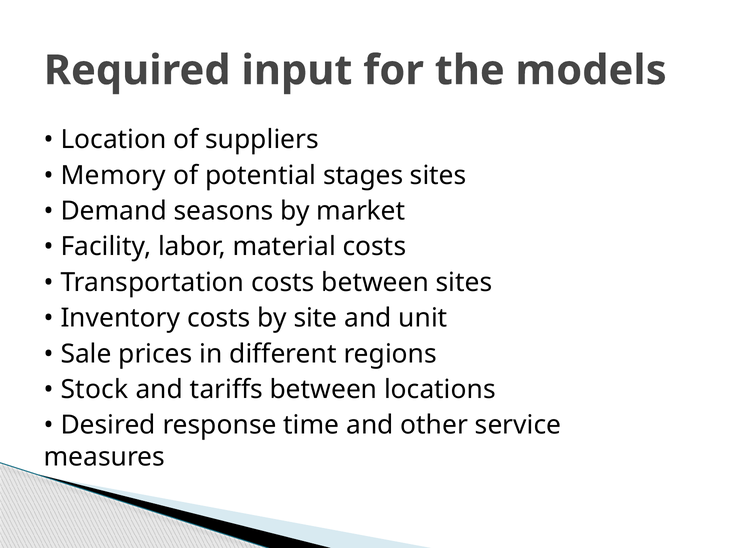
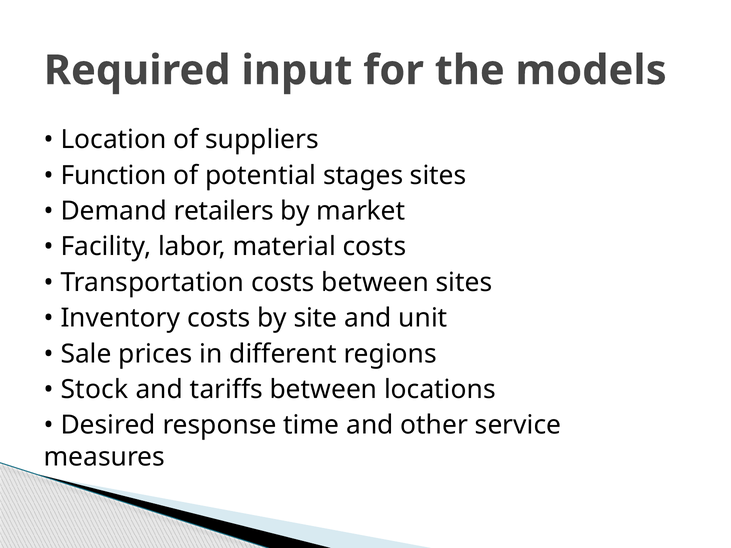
Memory: Memory -> Function (114, 175)
seasons: seasons -> retailers (224, 211)
